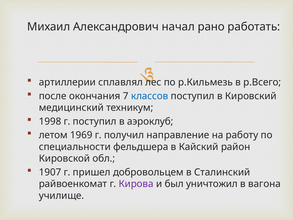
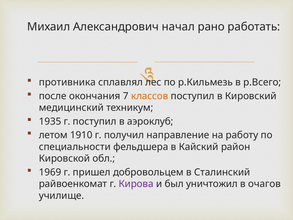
артиллерии: артиллерии -> противника (67, 82)
классов colour: blue -> orange (150, 96)
1998: 1998 -> 1935 (50, 121)
1969: 1969 -> 1910 (81, 135)
1907: 1907 -> 1969 (50, 172)
вагона: вагона -> очагов (264, 184)
